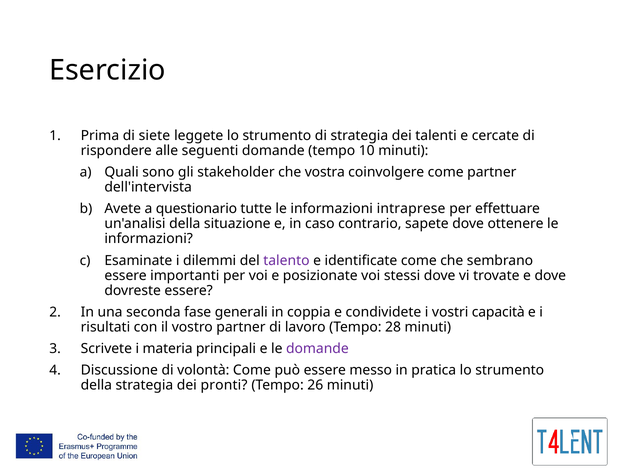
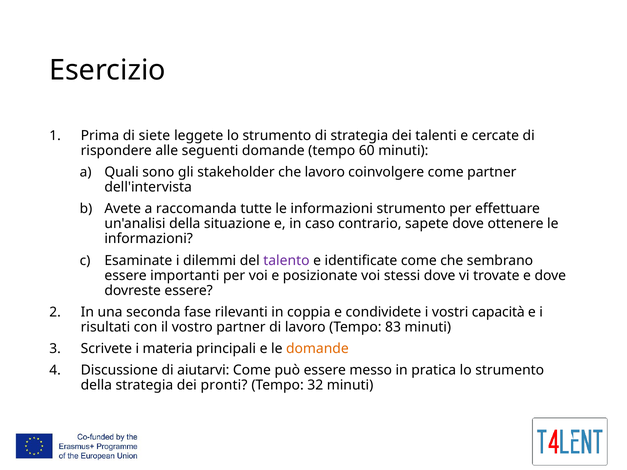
10: 10 -> 60 (367, 151)
che vostra: vostra -> lavoro (325, 172)
questionario: questionario -> raccomanda (196, 209)
informazioni intraprese: intraprese -> strumento (411, 209)
generali: generali -> rilevanti (241, 312)
28: 28 -> 83 (393, 327)
domande colour: purple -> orange (317, 349)
volontà: volontà -> aiutarvi (203, 370)
26: 26 -> 32 (315, 385)
